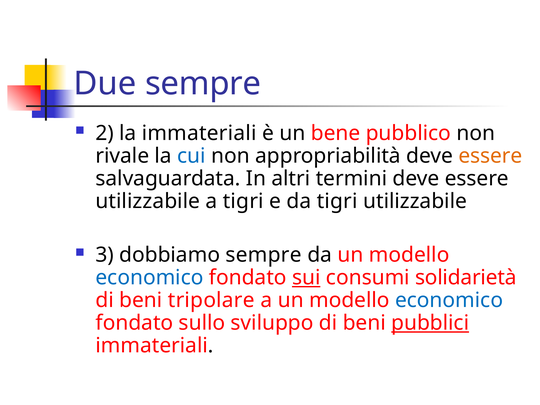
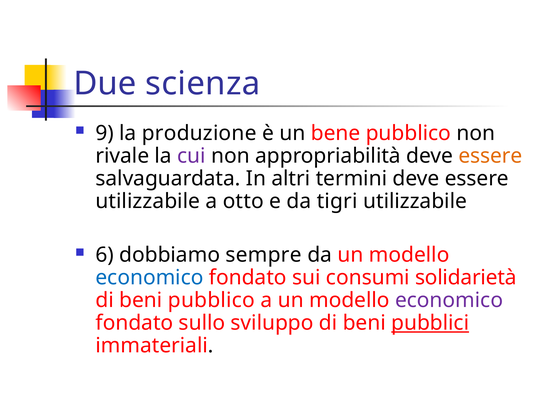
Due sempre: sempre -> scienza (203, 84)
2: 2 -> 9 (105, 133)
la immateriali: immateriali -> produzione (199, 133)
cui colour: blue -> purple (191, 156)
a tigri: tigri -> otto (243, 201)
3: 3 -> 6 (105, 255)
sui underline: present -> none (306, 278)
beni tripolare: tripolare -> pubblico (211, 300)
economico colour: blue -> purple (449, 300)
